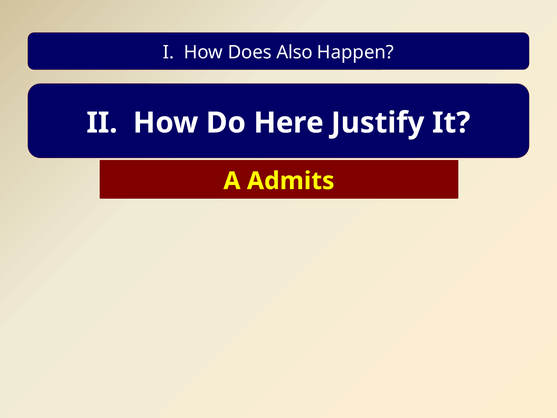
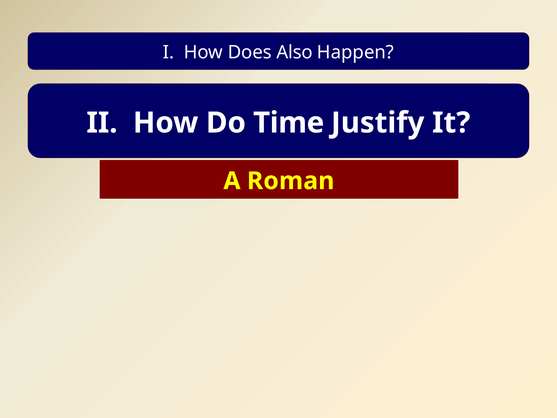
Here: Here -> Time (289, 123)
Admits: Admits -> Roman (291, 181)
